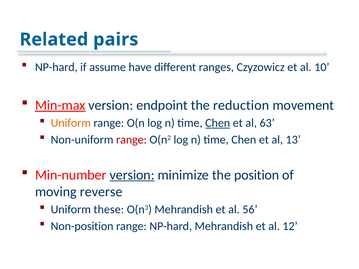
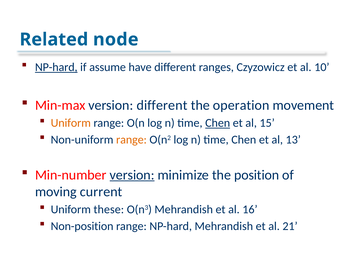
pairs: pairs -> node (116, 40)
NP-hard underline: none -> present (56, 67)
Min-max underline: present -> none (60, 105)
version endpoint: endpoint -> different (162, 105)
reduction: reduction -> operation (241, 105)
63: 63 -> 15 (267, 123)
range colour: red -> orange (131, 140)
reverse: reverse -> current (101, 192)
56: 56 -> 16 (250, 210)
12: 12 -> 21 (290, 226)
